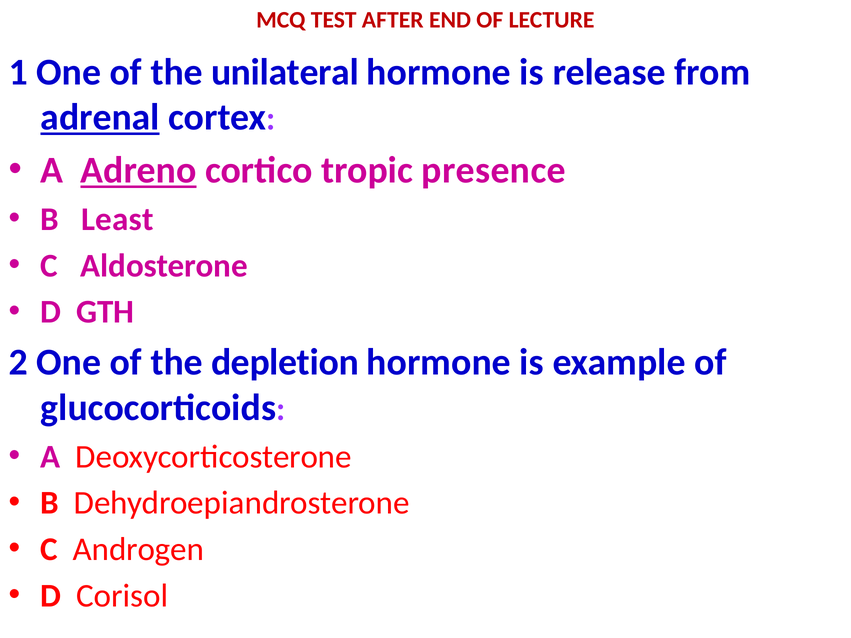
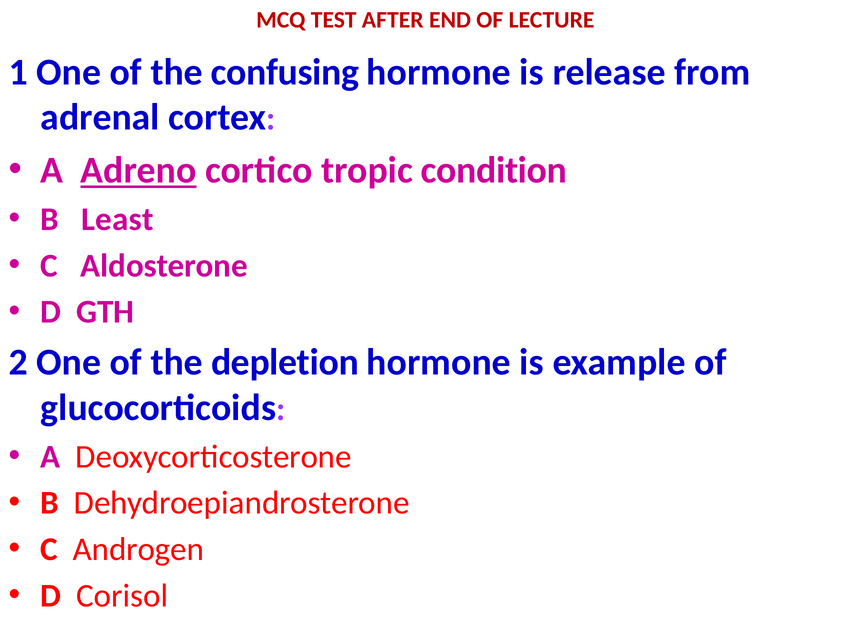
unilateral: unilateral -> confusing (285, 72)
adrenal underline: present -> none (100, 118)
presence: presence -> condition (494, 171)
